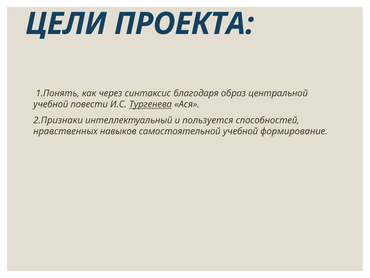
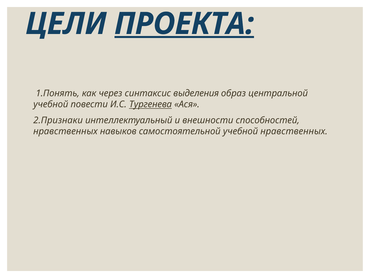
ПРОЕКТА underline: none -> present (184, 24)
благодаря: благодаря -> выделения (196, 93)
пользуется: пользуется -> внешности (208, 120)
учебной формирование: формирование -> нравственных (294, 131)
